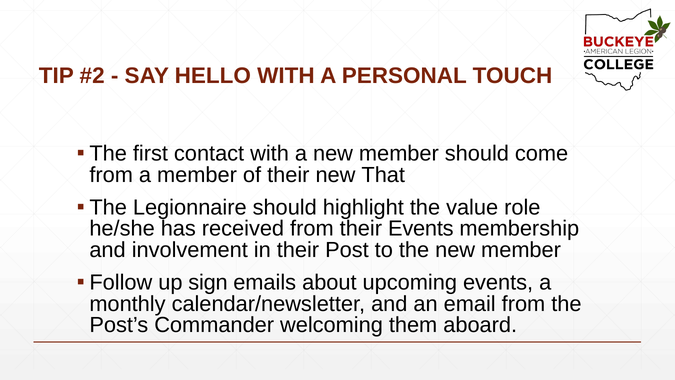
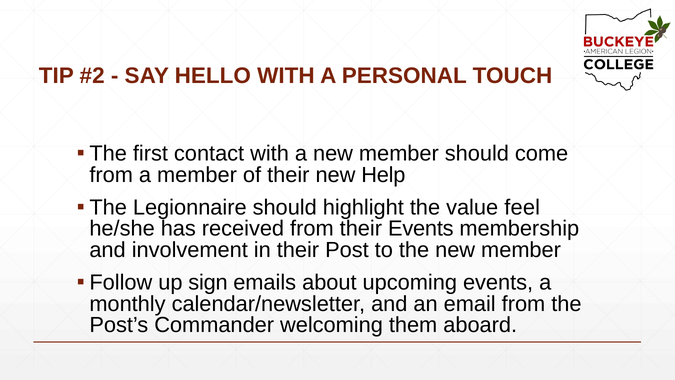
That: That -> Help (383, 175)
role: role -> feel (522, 207)
